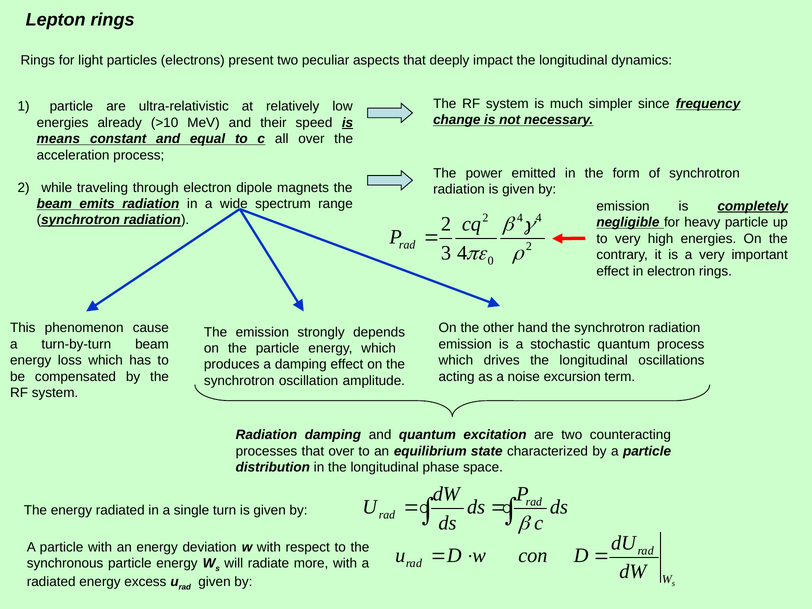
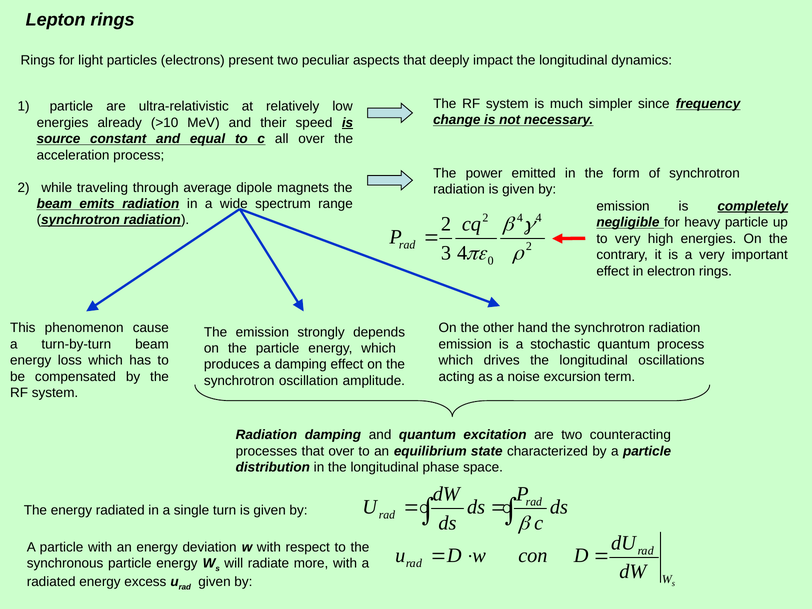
means: means -> source (59, 139)
through electron: electron -> average (208, 188)
